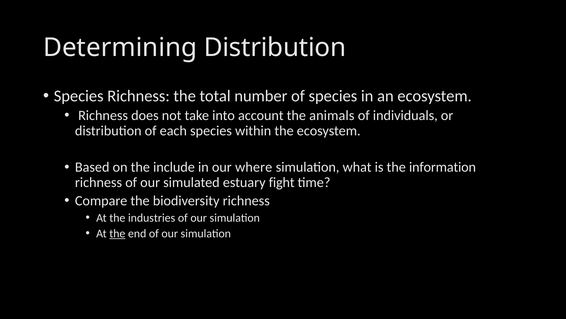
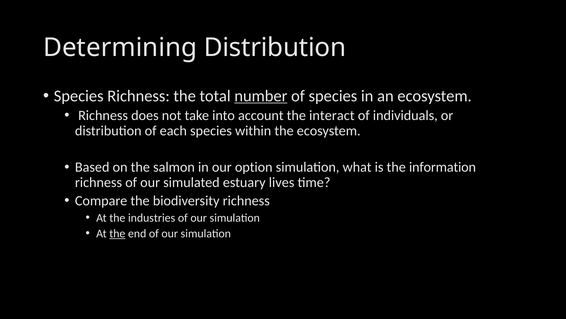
number underline: none -> present (261, 96)
animals: animals -> interact (332, 115)
include: include -> salmon (174, 167)
where: where -> option (254, 167)
fight: fight -> lives (282, 182)
